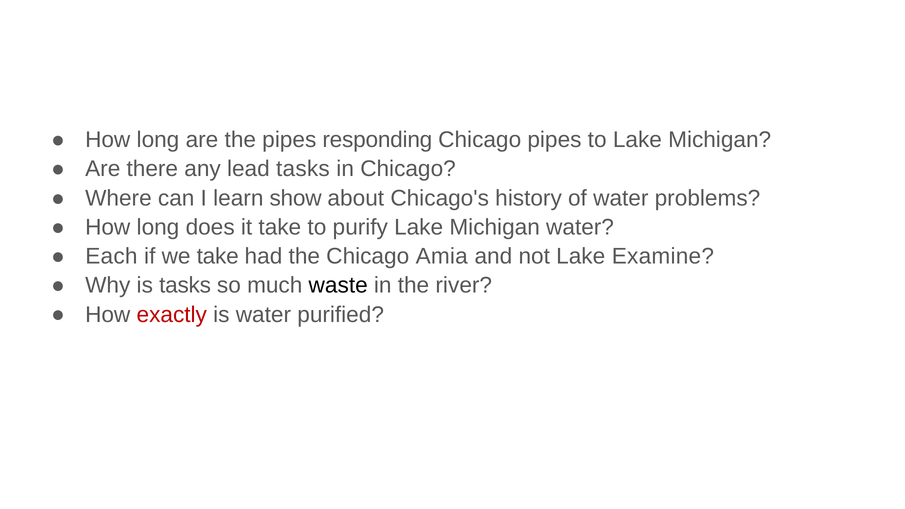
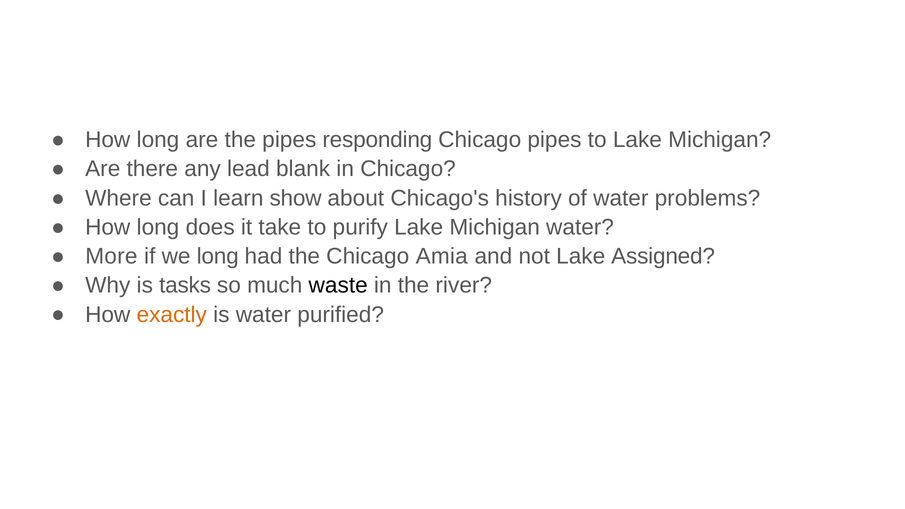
lead tasks: tasks -> blank (303, 169)
Each: Each -> More (111, 256)
we take: take -> long (218, 256)
Examine: Examine -> Assigned (663, 256)
exactly colour: red -> orange (172, 315)
